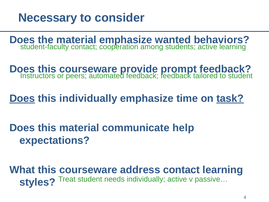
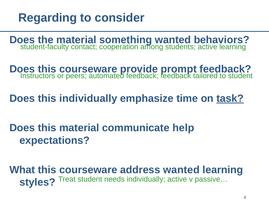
Necessary: Necessary -> Regarding (48, 18)
material emphasize: emphasize -> something (126, 40)
Does underline: present -> none (22, 98)
address contact: contact -> wanted (181, 170)
